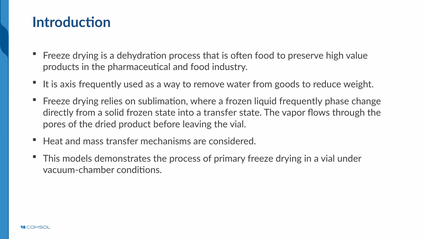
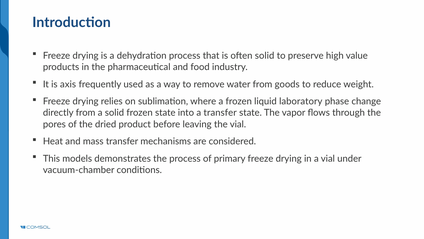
often food: food -> solid (265, 56)
liquid frequently: frequently -> laboratory (301, 101)
